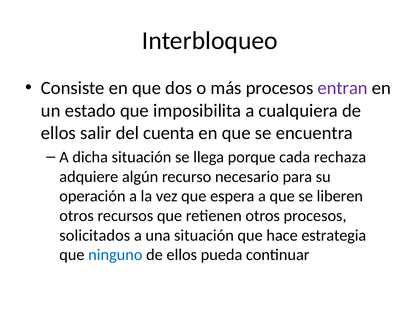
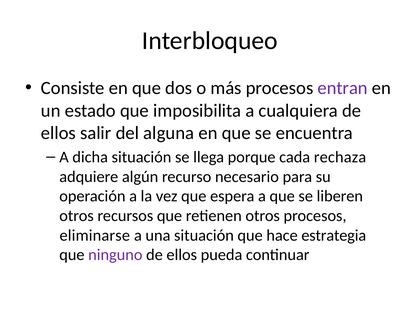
cuenta: cuenta -> alguna (169, 133)
solicitados: solicitados -> eliminarse (95, 235)
ninguno colour: blue -> purple (115, 255)
